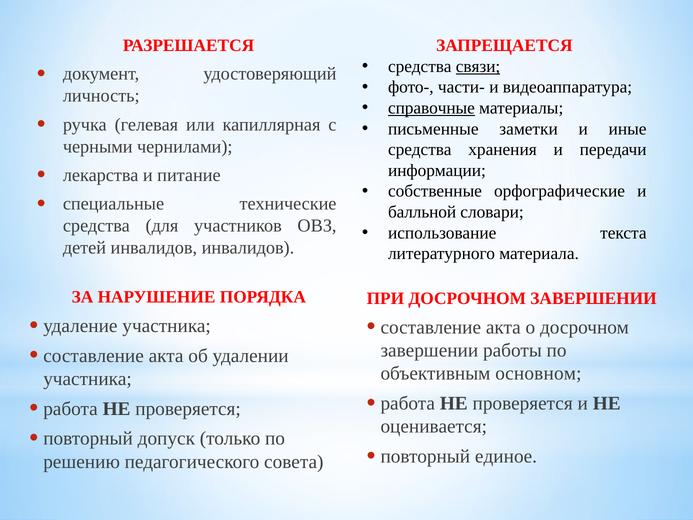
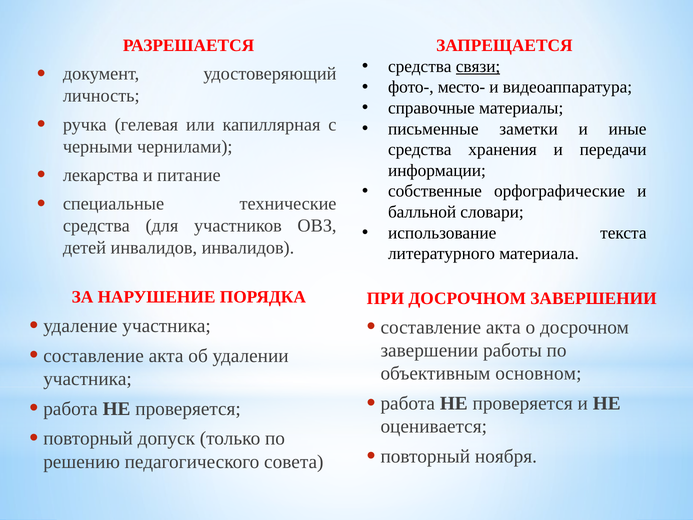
части-: части- -> место- (462, 87)
справочные underline: present -> none (431, 108)
единое: единое -> ноября (506, 456)
